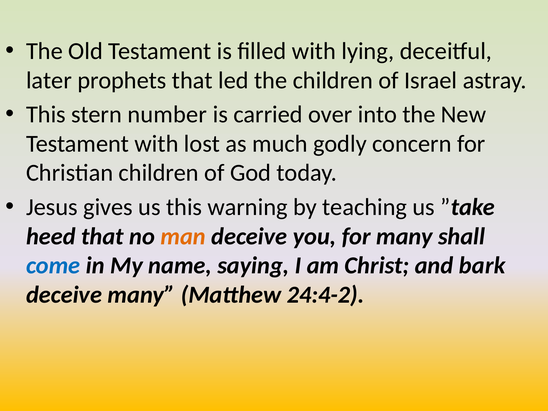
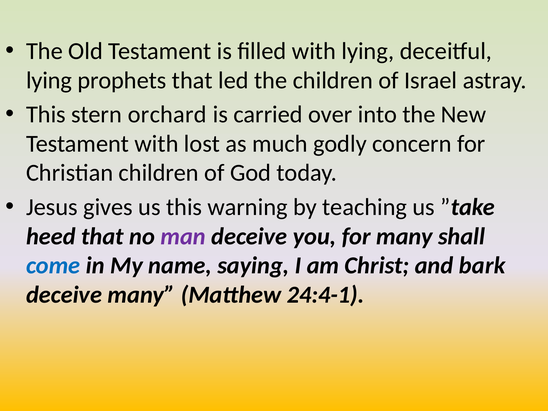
later: later -> lying (49, 80)
number: number -> orchard (167, 114)
man colour: orange -> purple (183, 236)
24:4-2: 24:4-2 -> 24:4-1 (326, 295)
